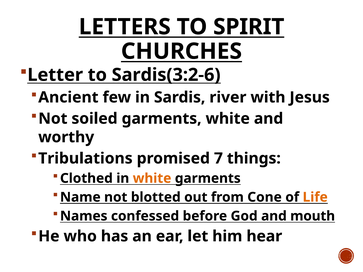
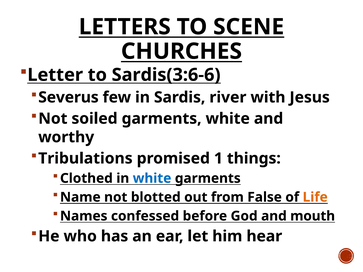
SPIRIT: SPIRIT -> SCENE (249, 27)
Sardis(3:2-6: Sardis(3:2-6 -> Sardis(3:6-6 (166, 75)
Ancient: Ancient -> Severus (68, 97)
7: 7 -> 1 (218, 159)
white colour: orange -> blue (152, 178)
Cone: Cone -> False (265, 197)
